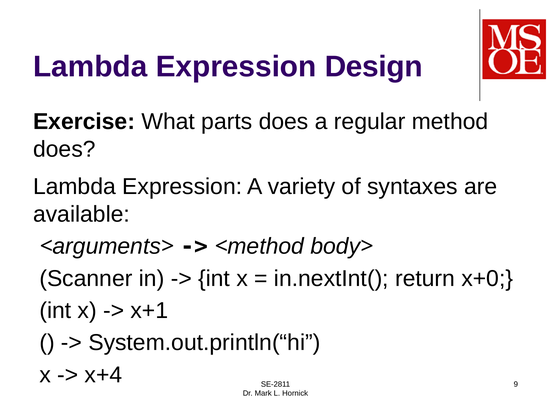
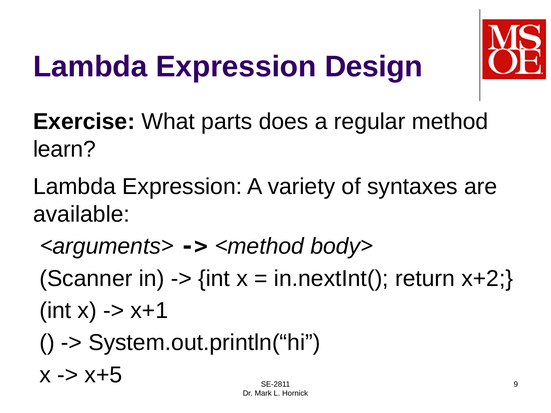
does: does -> learn (64, 149)
x+0: x+0 -> x+2 (487, 279)
x+4: x+4 -> x+5 (103, 375)
